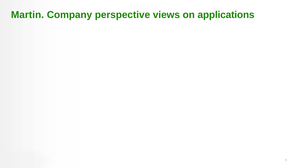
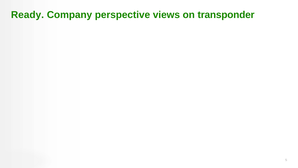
Martin: Martin -> Ready (27, 15)
applications: applications -> transponder (226, 15)
